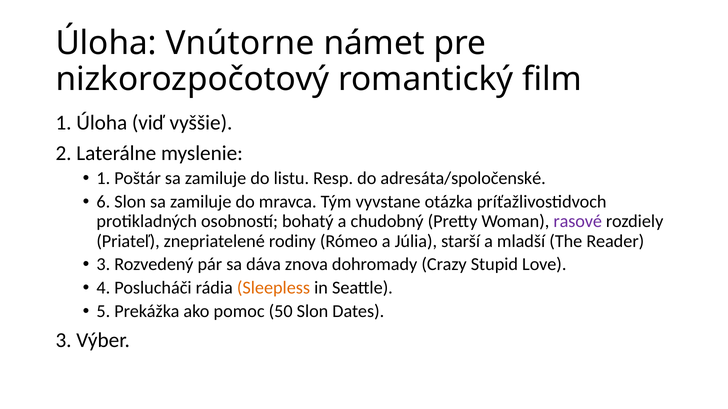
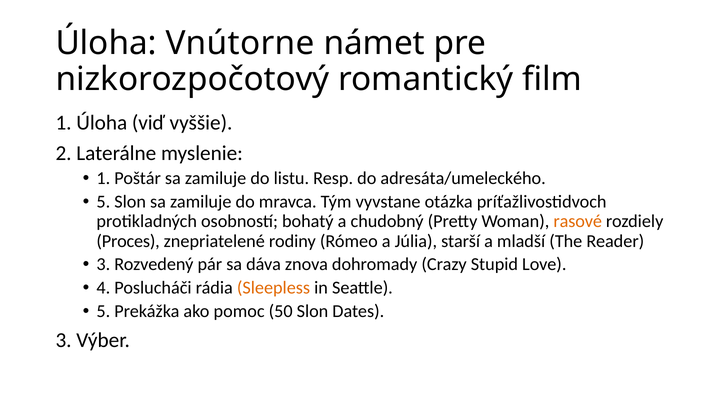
adresáta/spoločenské: adresáta/spoločenské -> adresáta/umeleckého (463, 179)
6: 6 -> 5 (103, 202)
rasové colour: purple -> orange (578, 222)
Priateľ: Priateľ -> Proces (128, 241)
